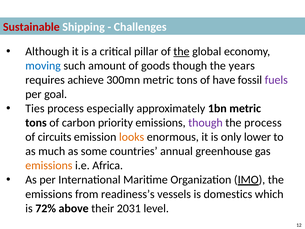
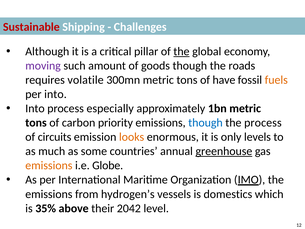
moving colour: blue -> purple (43, 66)
years: years -> roads (242, 66)
achieve: achieve -> volatile (86, 80)
fuels colour: purple -> orange (276, 80)
per goal: goal -> into (55, 94)
Ties: Ties -> Into (35, 108)
though colour: purple -> blue (205, 123)
lower: lower -> levels (257, 137)
greenhouse underline: none -> present (224, 151)
Africa: Africa -> Globe (108, 165)
readiness’s: readiness’s -> hydrogen’s (128, 194)
72%: 72% -> 35% (46, 208)
2031: 2031 -> 2042 (129, 208)
